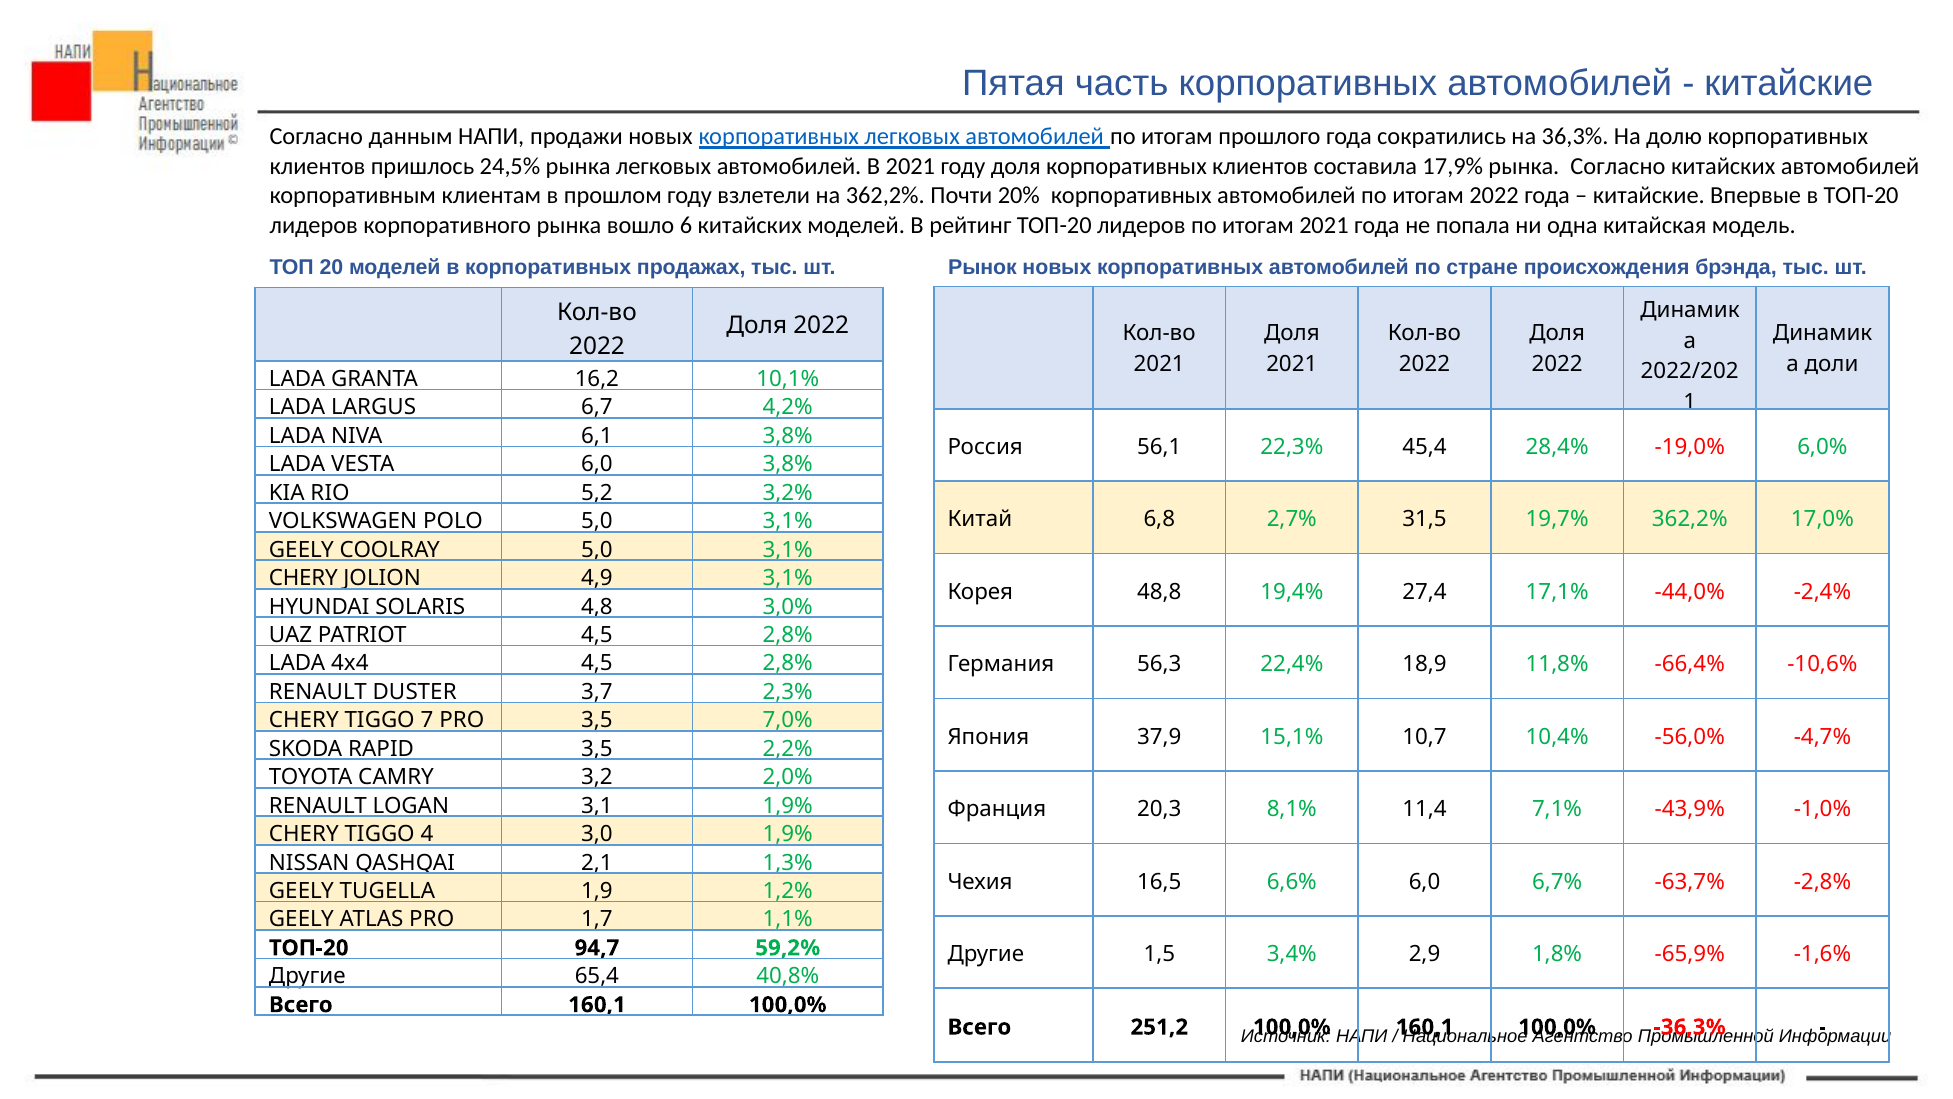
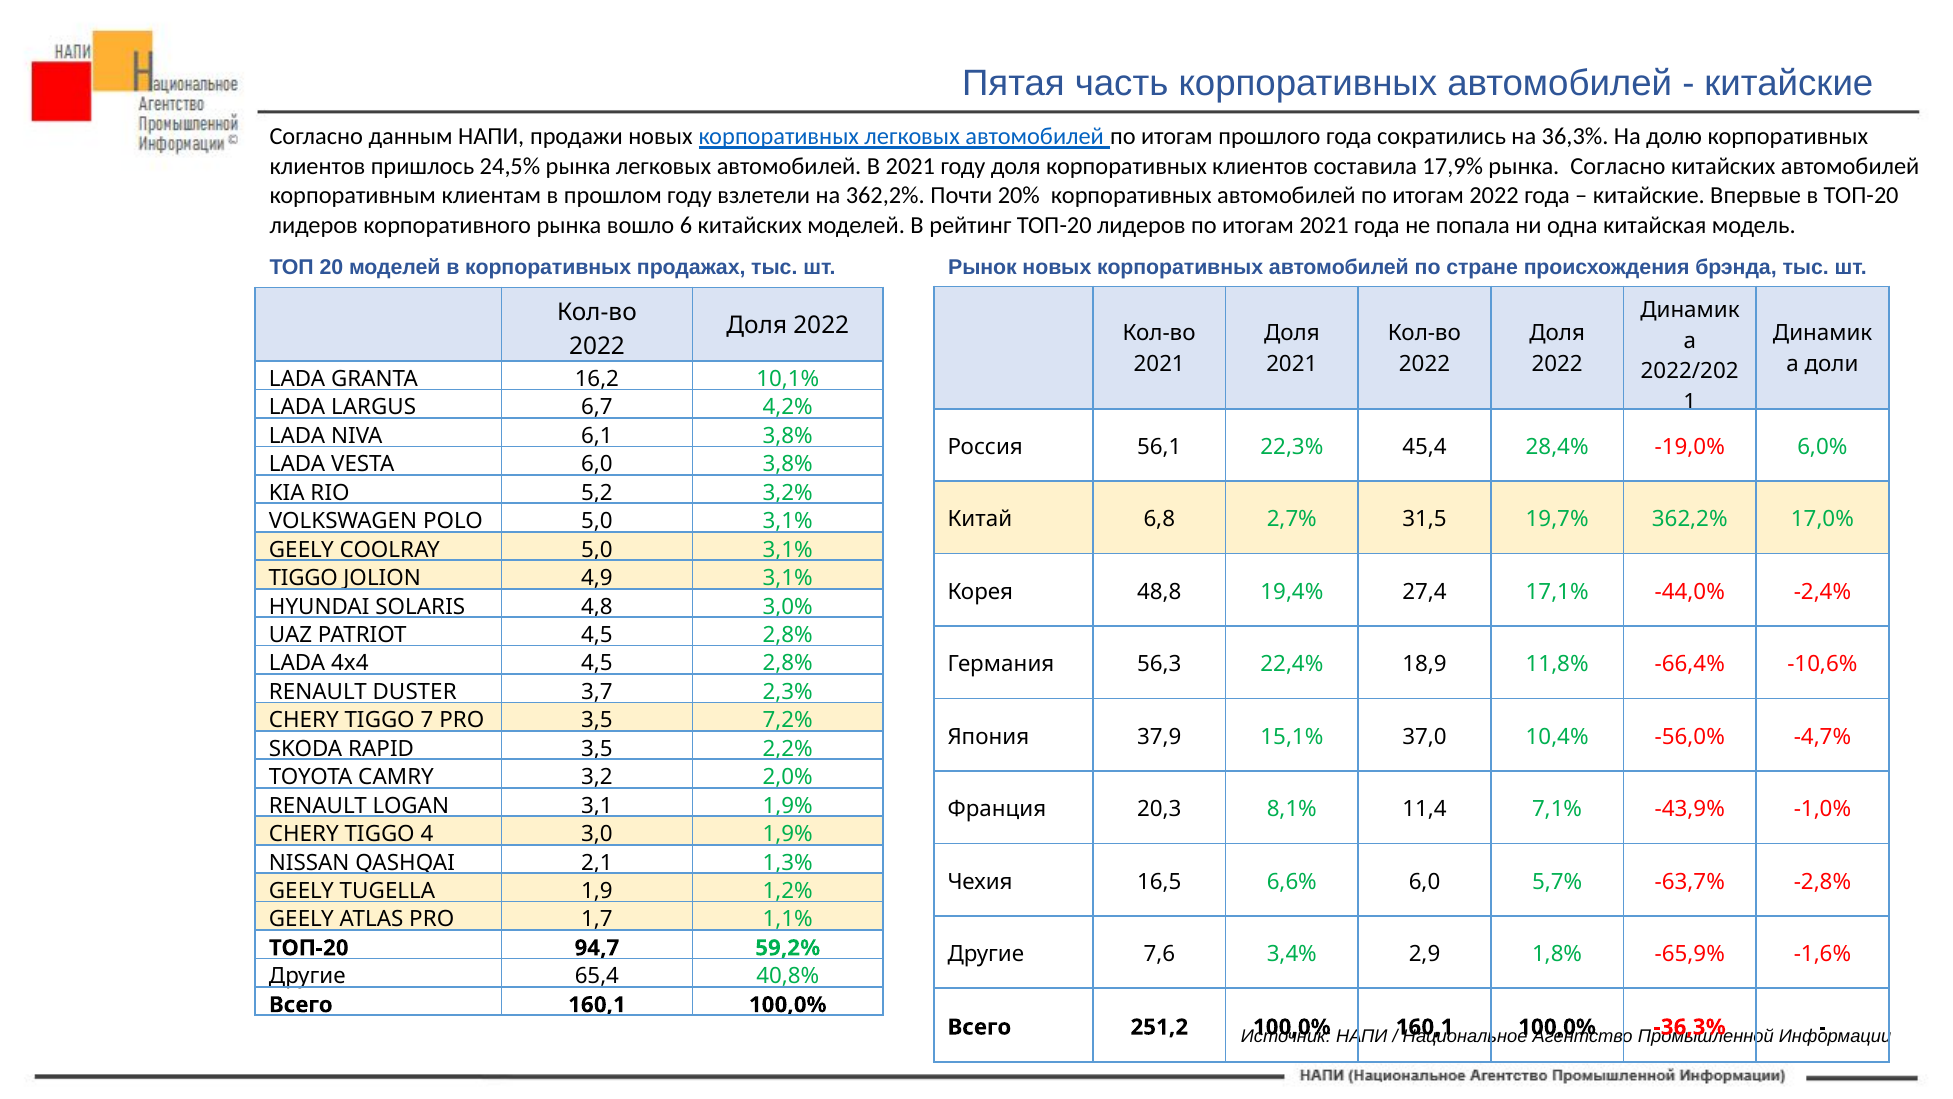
CHERY: CHERY -> TIGGO (303, 578)
7,0%: 7,0% -> 7,2% (788, 720)
10,7: 10,7 -> 37,0 (1424, 736)
6,7%: 6,7% -> 5,7% (1557, 881)
1,5: 1,5 -> 7,6 (1159, 954)
